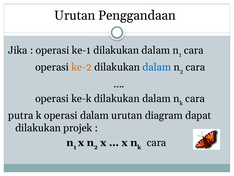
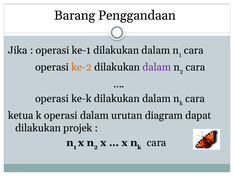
Urutan: Urutan -> Barang (75, 15)
dalam colour: blue -> purple (157, 67)
putra: putra -> ketua (21, 115)
